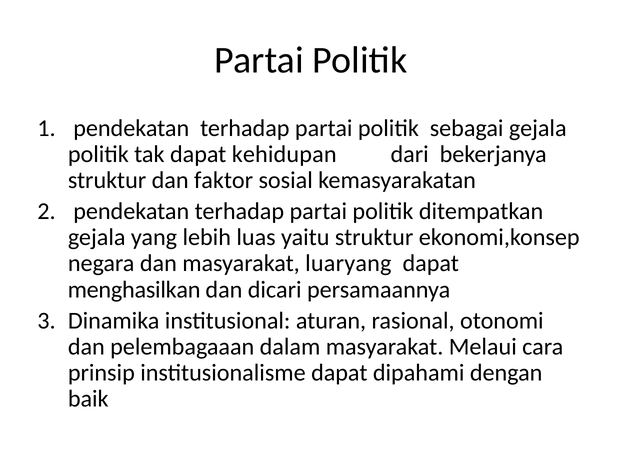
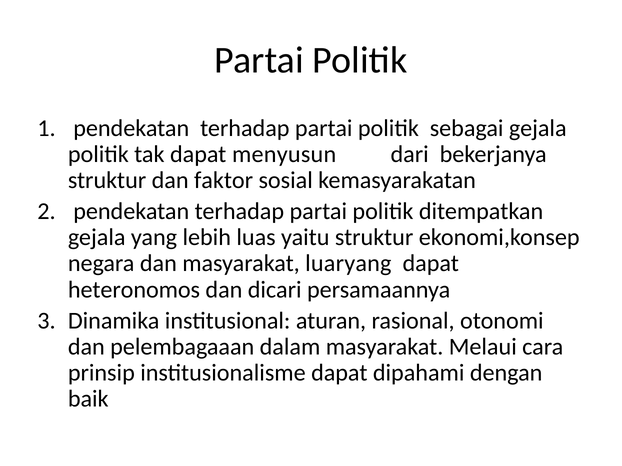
kehidupan: kehidupan -> menyusun (284, 154)
menghasilkan: menghasilkan -> heteronomos (134, 290)
